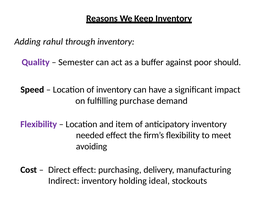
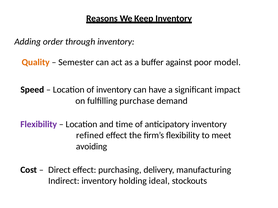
rahul: rahul -> order (53, 42)
Quality colour: purple -> orange (36, 62)
should: should -> model (227, 62)
item: item -> time (124, 125)
needed: needed -> refined (90, 136)
